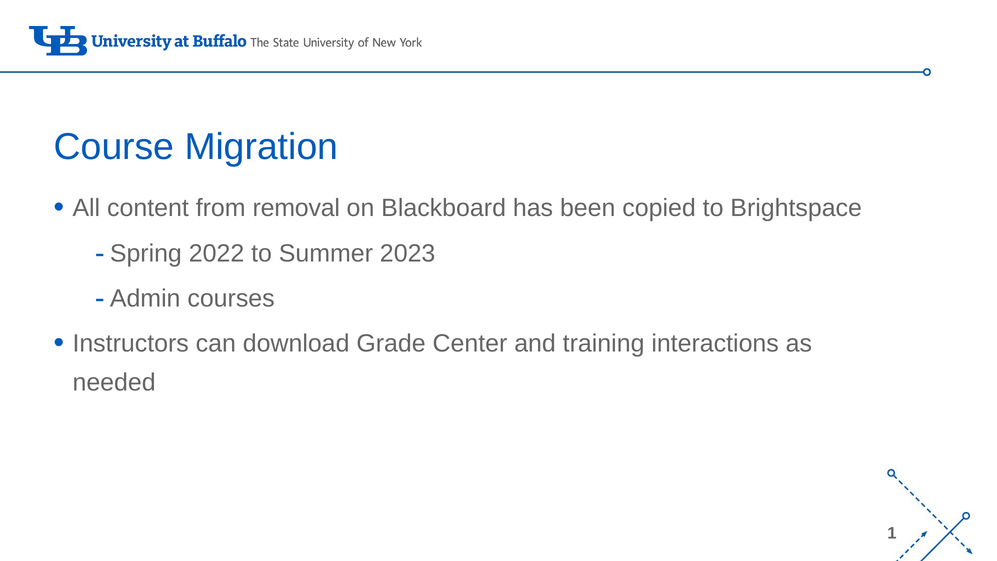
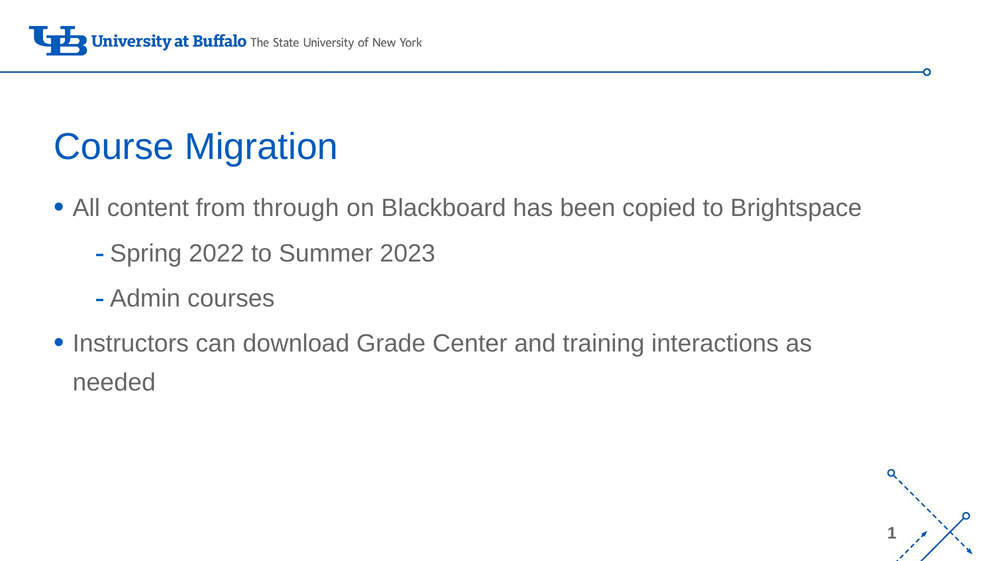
removal: removal -> through (296, 208)
